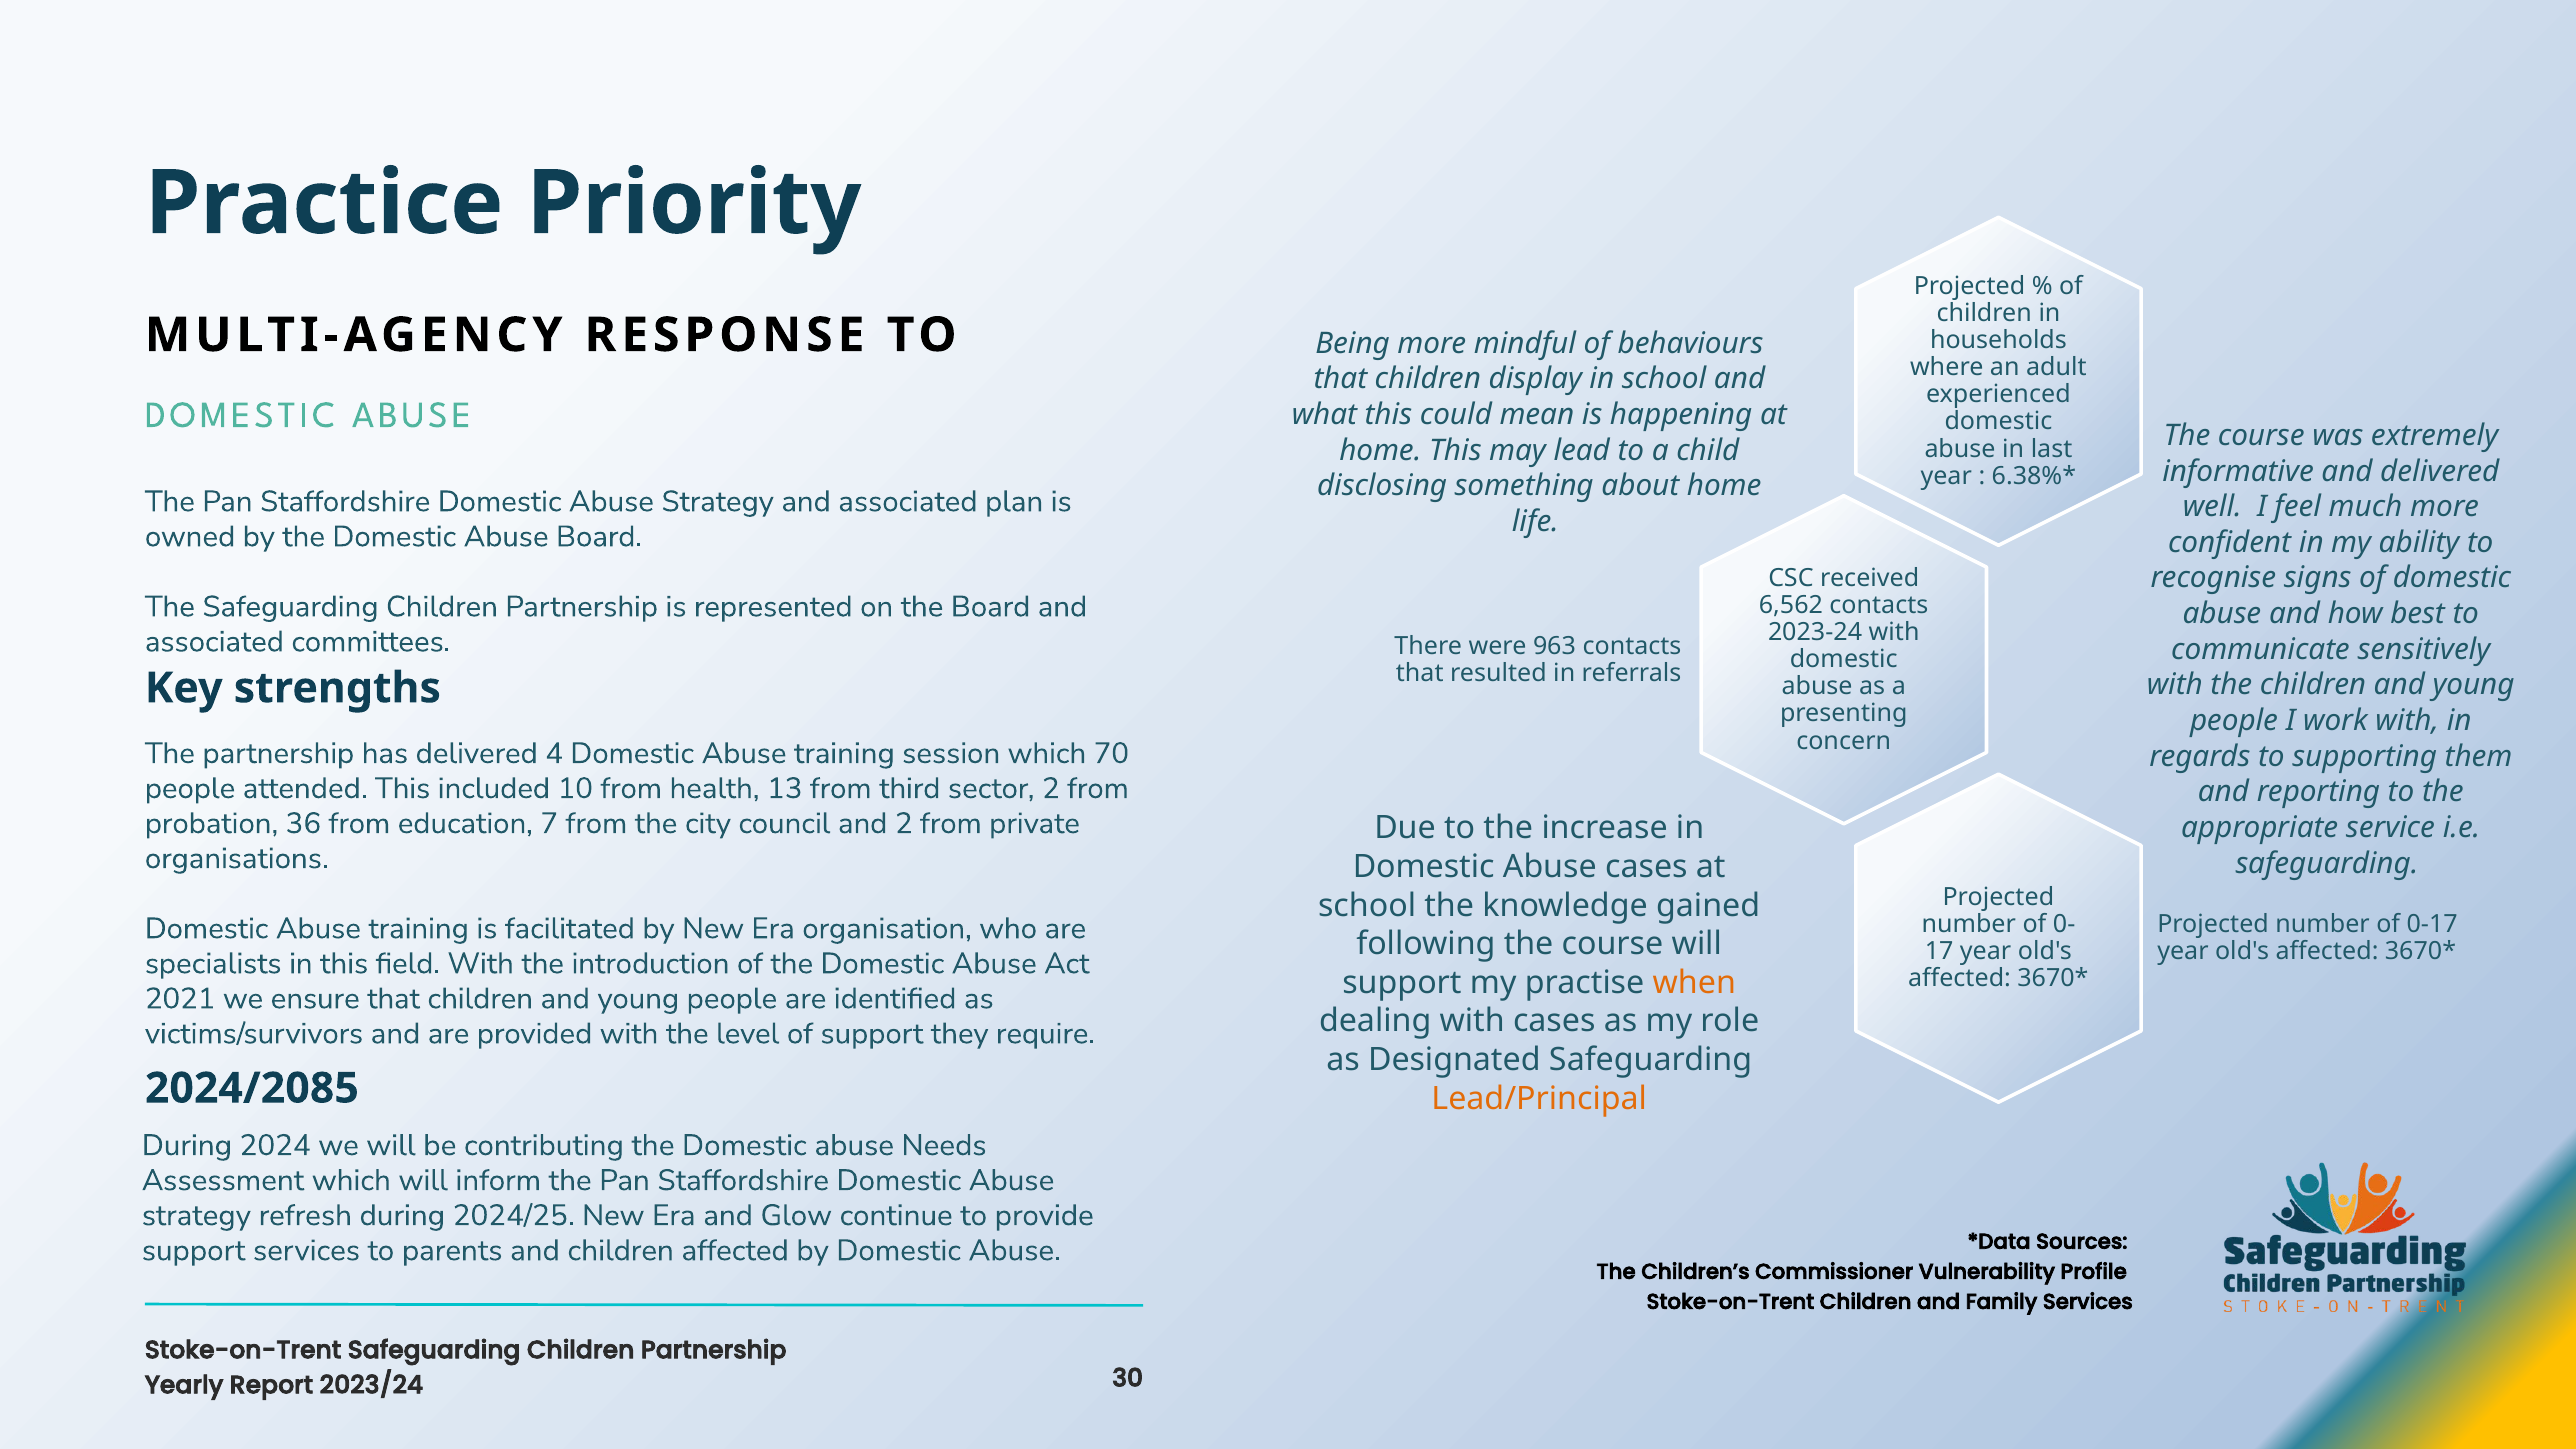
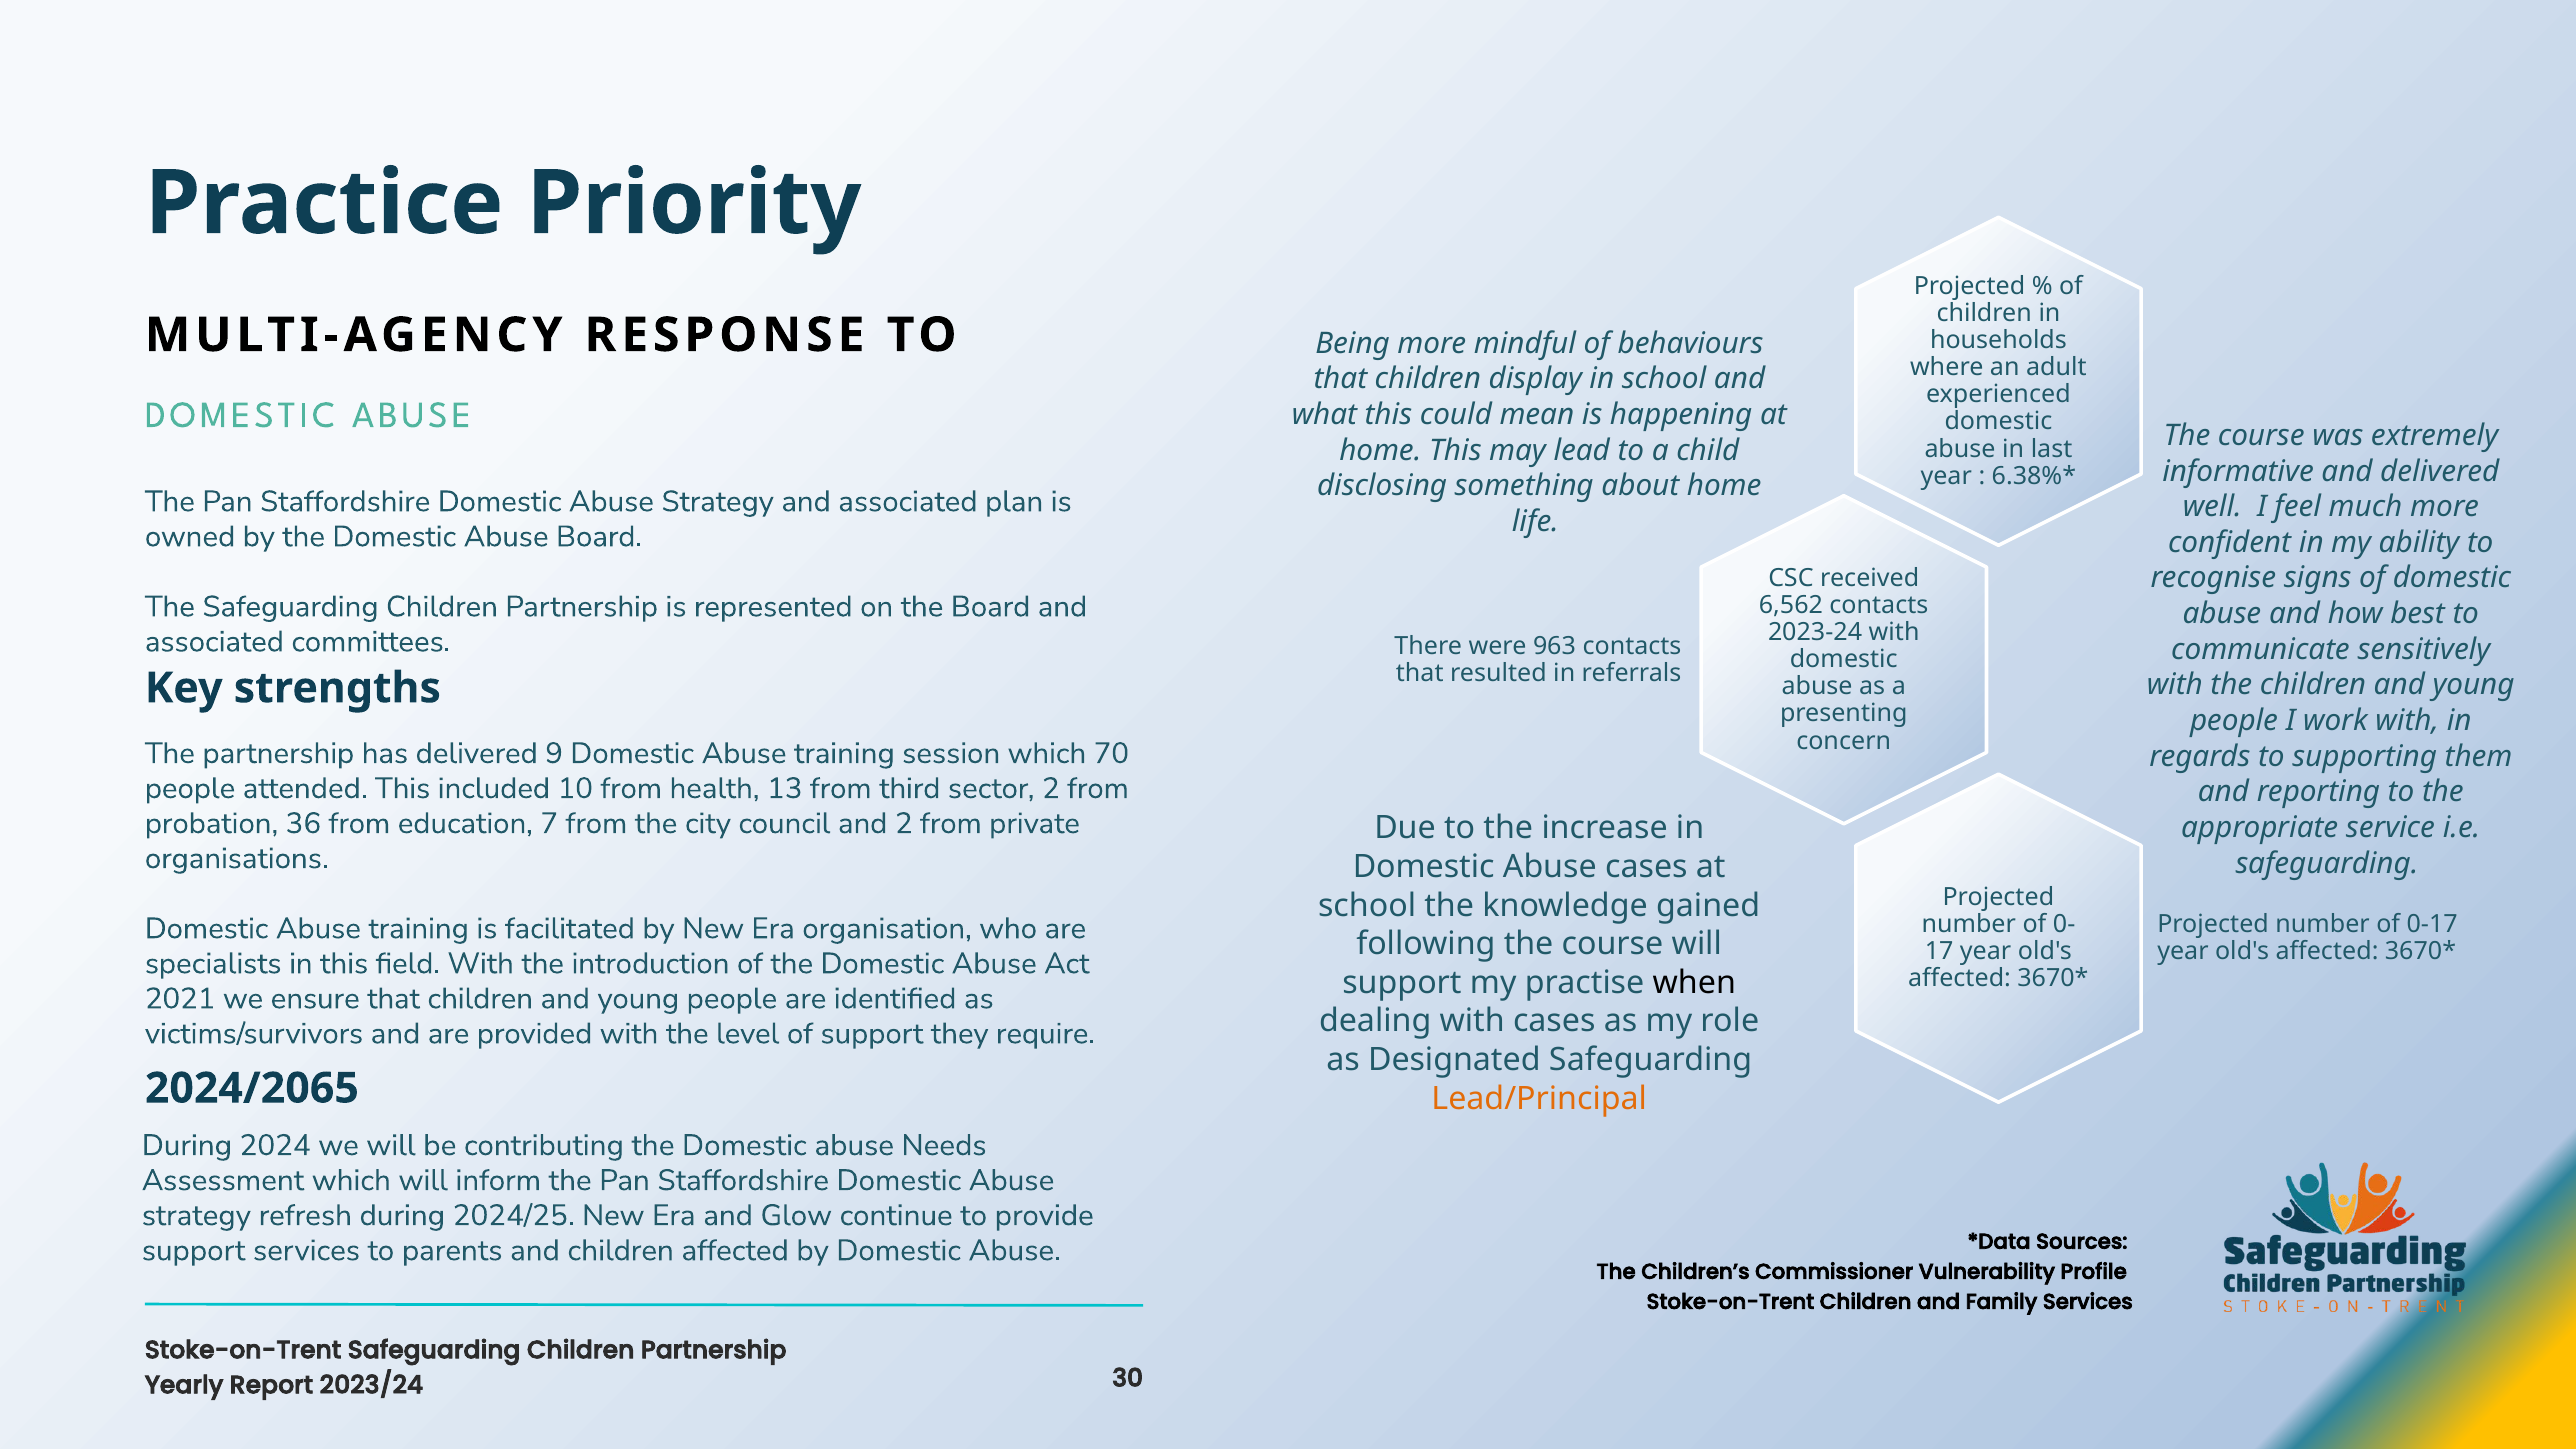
4: 4 -> 9 (554, 753)
when colour: orange -> black (1694, 983)
2024/2085: 2024/2085 -> 2024/2065 (252, 1088)
